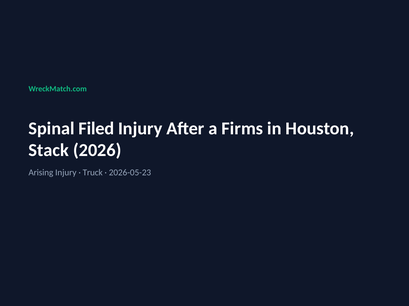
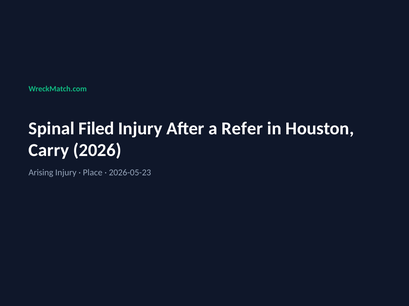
Firms: Firms -> Refer (242, 129)
Stack: Stack -> Carry (49, 151)
Truck: Truck -> Place (93, 173)
